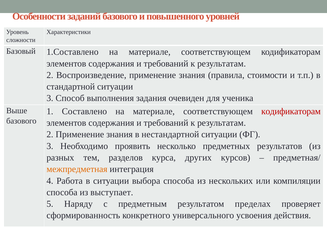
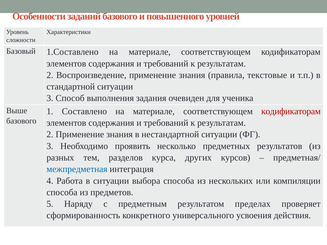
стоимости: стоимости -> текстовые (267, 75)
межпредметная colour: orange -> blue (77, 169)
выступает: выступает -> предметов (112, 193)
